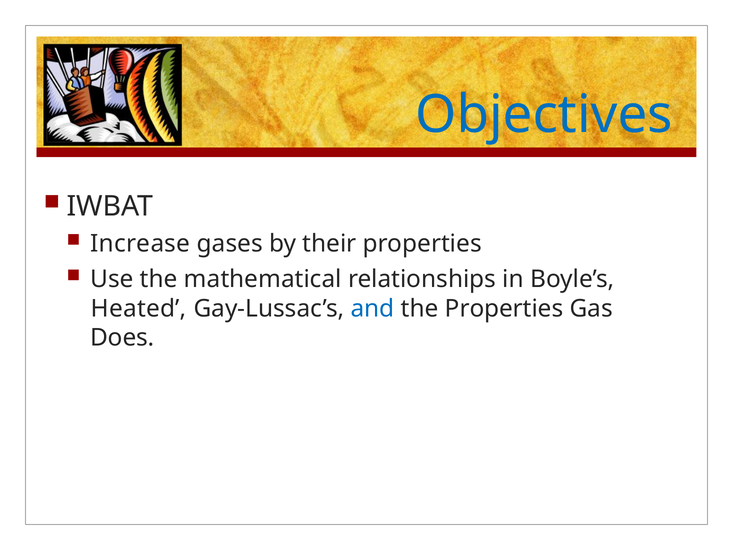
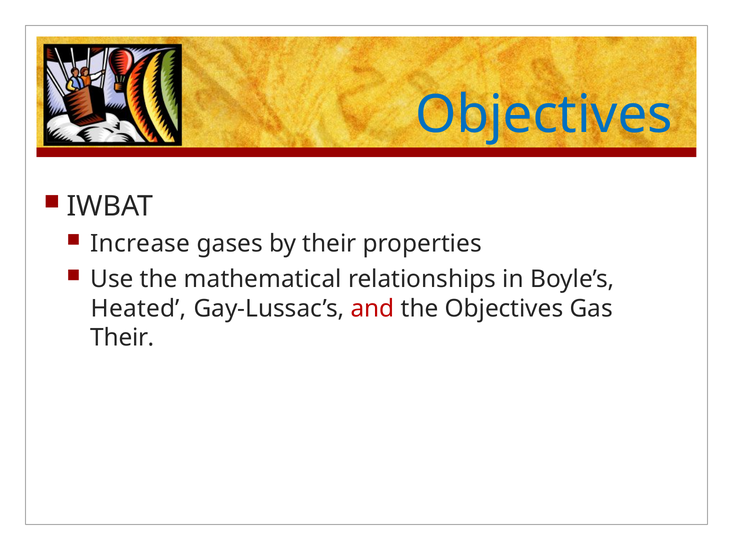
and colour: blue -> red (373, 308)
the Properties: Properties -> Objectives (504, 308)
Does: Does -> Their (122, 338)
